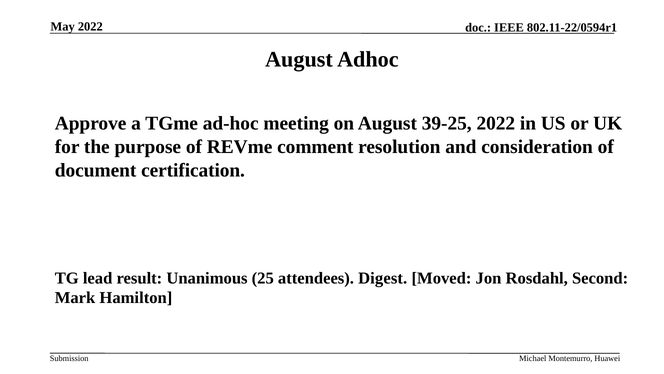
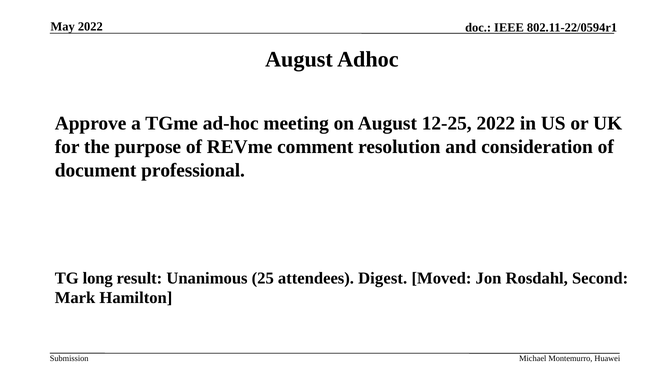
39-25: 39-25 -> 12-25 (447, 123)
certification: certification -> professional (193, 170)
lead: lead -> long (98, 278)
